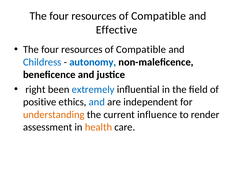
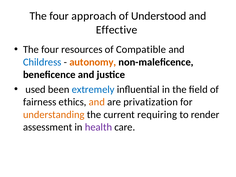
resources: resources -> approach (94, 16)
Compatible: Compatible -> Understood (159, 16)
autonomy colour: blue -> orange (93, 62)
right: right -> used (35, 89)
positive: positive -> fairness (40, 102)
and colour: blue -> orange (97, 102)
independent: independent -> privatization (151, 102)
influence: influence -> requiring (157, 115)
health colour: orange -> purple (98, 127)
